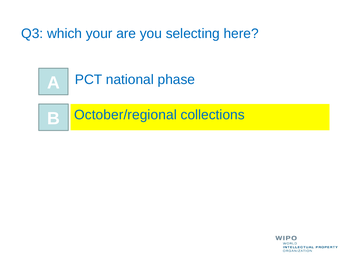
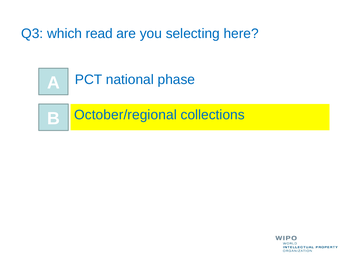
your: your -> read (99, 34)
